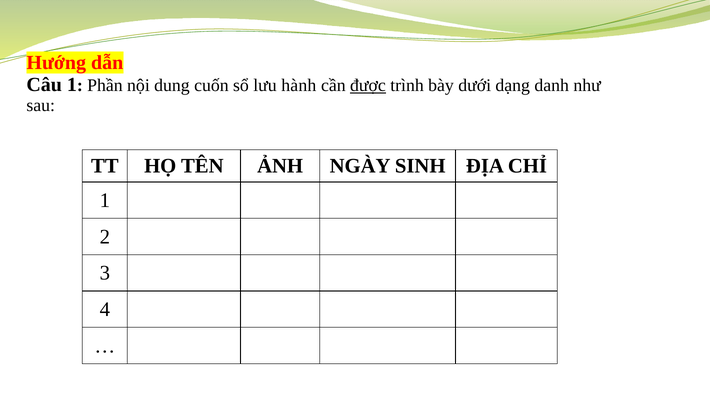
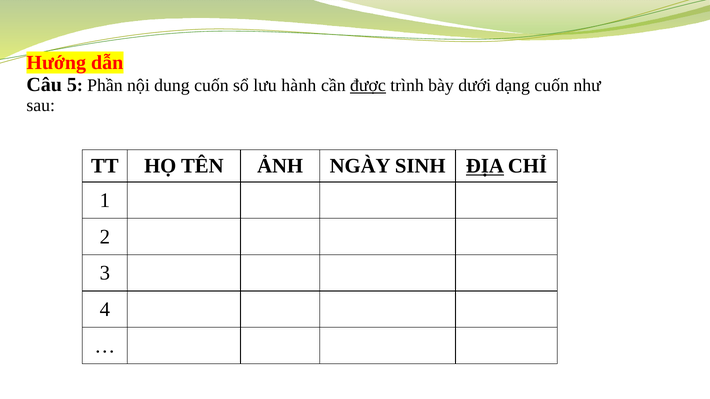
Câu 1: 1 -> 5 (72, 85)
dạng danh: danh -> cuốn (552, 85)
ĐỊA underline: none -> present (485, 166)
